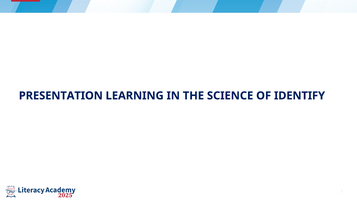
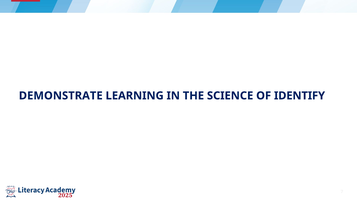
PRESENTATION: PRESENTATION -> DEMONSTRATE (61, 96)
